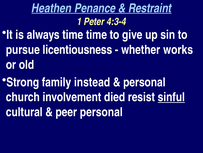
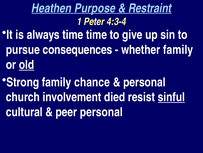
Penance: Penance -> Purpose (95, 8)
licentiousness: licentiousness -> consequences (77, 50)
whether works: works -> family (178, 50)
old underline: none -> present (27, 64)
instead: instead -> chance (92, 82)
